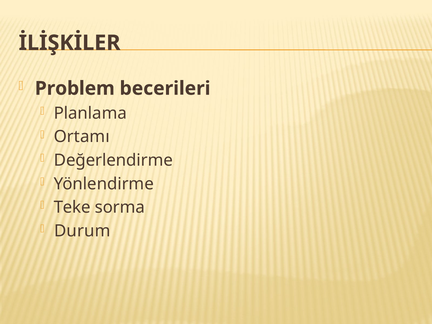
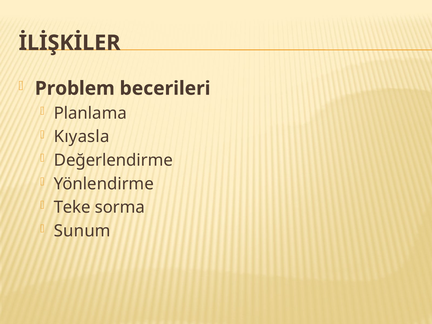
Ortamı: Ortamı -> Kıyasla (82, 137)
Durum: Durum -> Sunum (82, 231)
